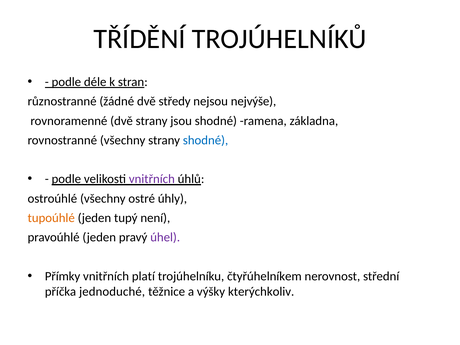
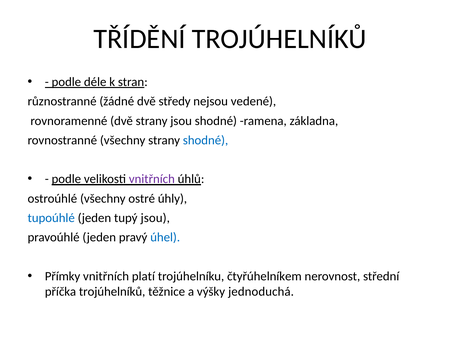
nejvýše: nejvýše -> vedené (253, 101)
tupoúhlé colour: orange -> blue (51, 218)
tupý není: není -> jsou (155, 218)
úhel colour: purple -> blue (165, 237)
příčka jednoduché: jednoduché -> trojúhelníků (112, 292)
kterýchkoliv: kterýchkoliv -> jednoduchá (261, 292)
